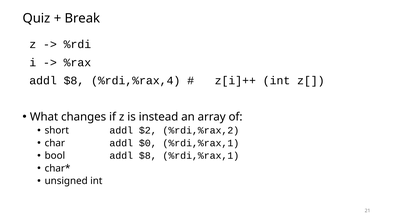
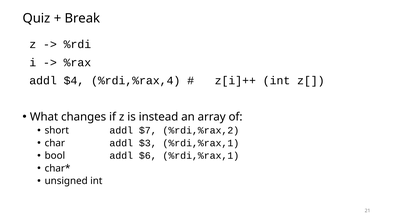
$8: $8 -> $4 (74, 81)
$2: $2 -> $7 (148, 130)
$0: $0 -> $3 (148, 143)
bool addl $8: $8 -> $6 (148, 156)
